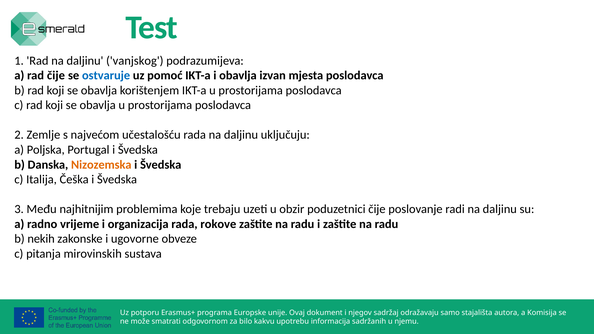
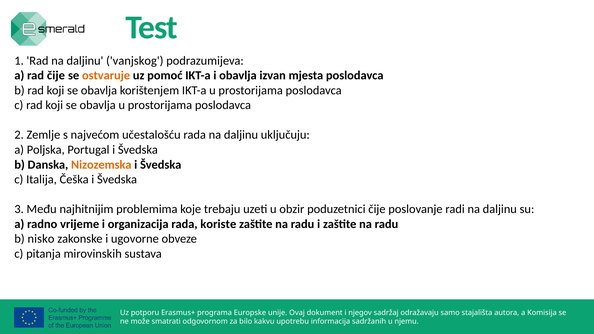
ostvaruje colour: blue -> orange (106, 76)
rokove: rokove -> koriste (218, 224)
nekih: nekih -> nisko (41, 239)
